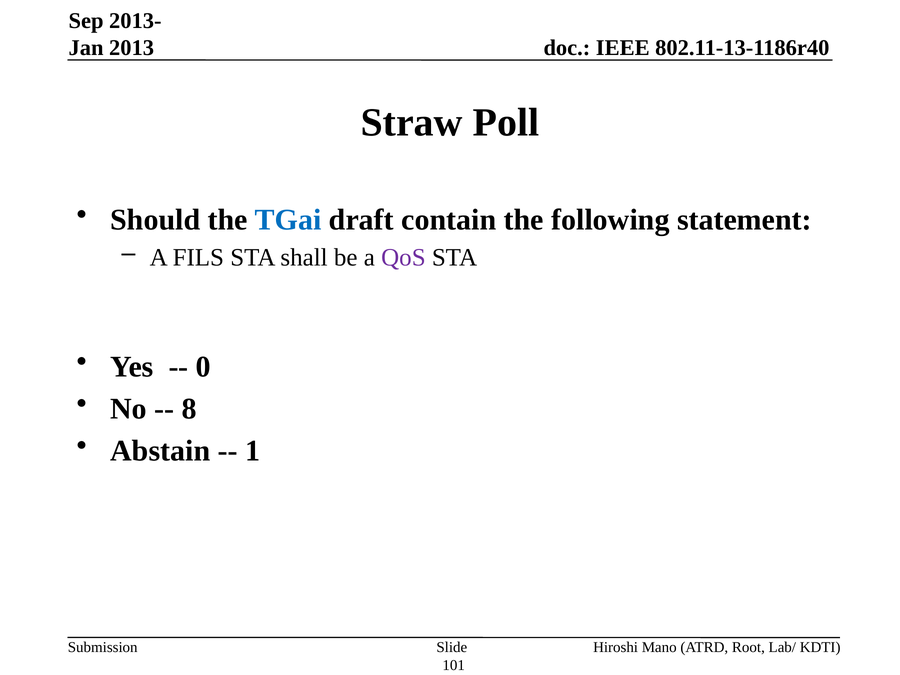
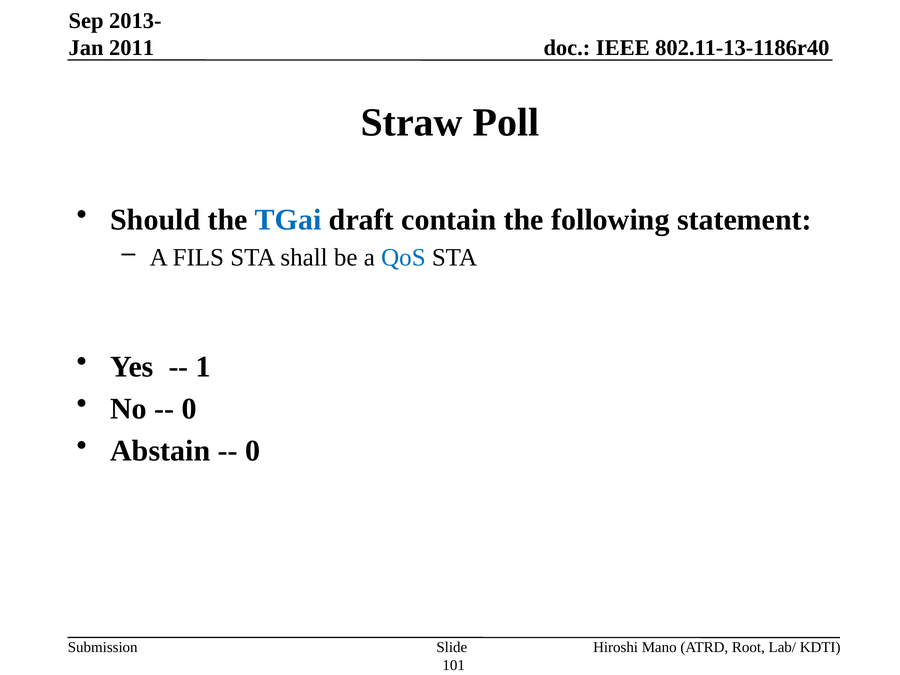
2013: 2013 -> 2011 (132, 48)
QoS colour: purple -> blue (403, 257)
0: 0 -> 1 (203, 367)
8: 8 -> 0 (189, 409)
1: 1 -> 0 (253, 451)
